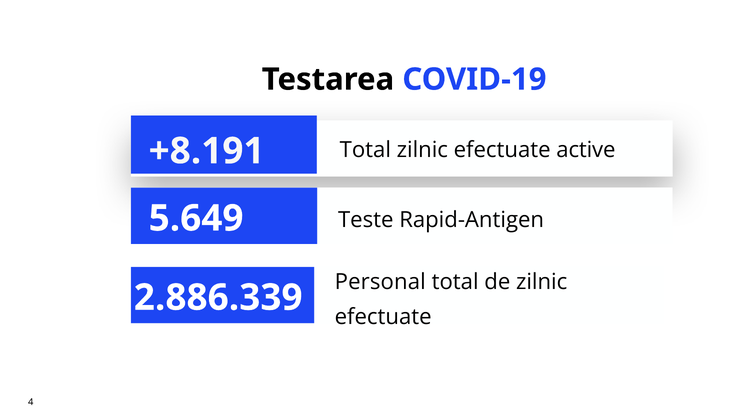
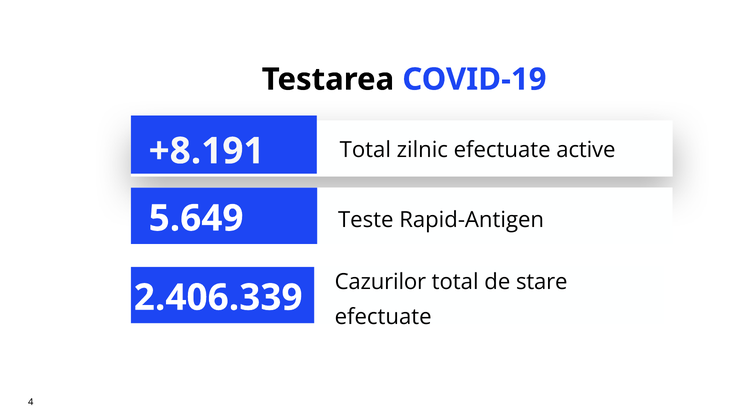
Personal: Personal -> Cazurilor (380, 282)
de zilnic: zilnic -> stare (542, 282)
2.886.339: 2.886.339 -> 2.406.339 (218, 297)
